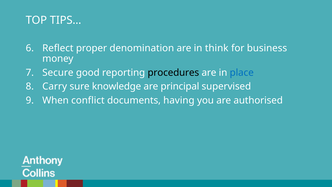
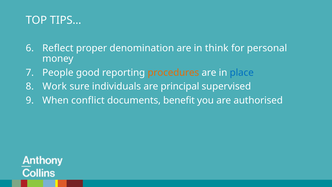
business: business -> personal (267, 48)
Secure: Secure -> People (58, 72)
procedures colour: black -> orange (173, 72)
Carry: Carry -> Work (55, 86)
knowledge: knowledge -> individuals (116, 86)
having: having -> benefit (179, 100)
